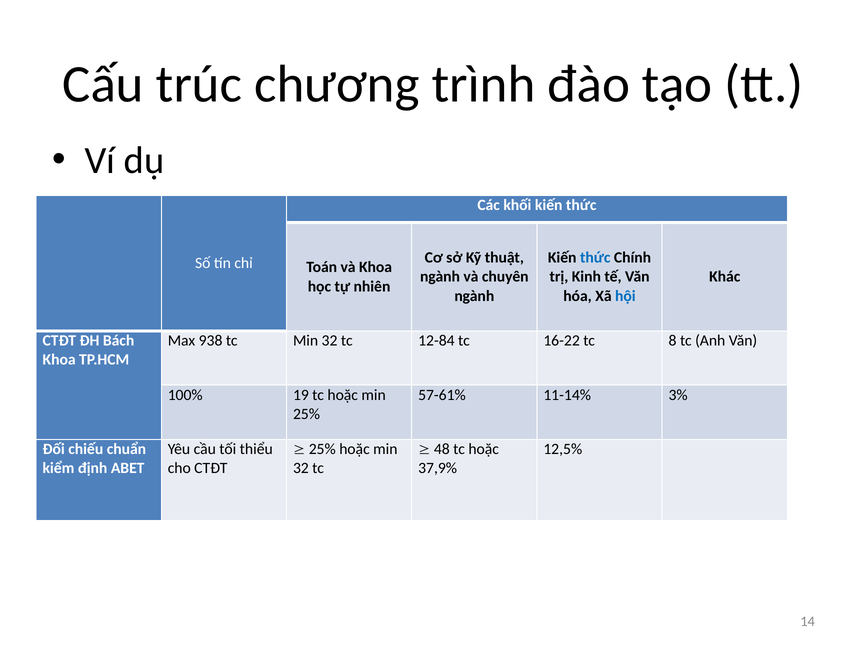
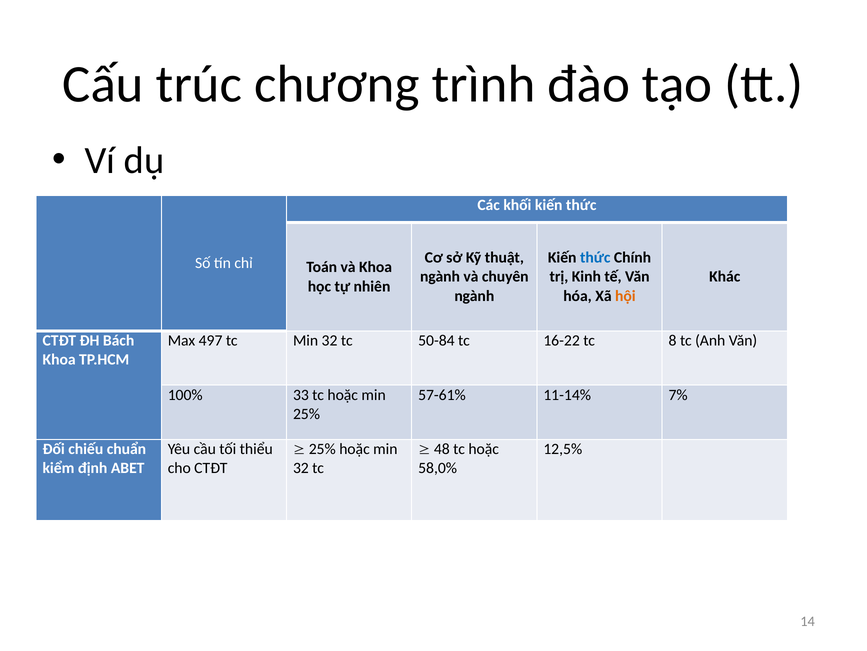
hội colour: blue -> orange (625, 296)
938: 938 -> 497 (211, 340)
12-84: 12-84 -> 50-84 (436, 340)
19: 19 -> 33 (301, 394)
3%: 3% -> 7% (678, 394)
37,9%: 37,9% -> 58,0% (438, 468)
